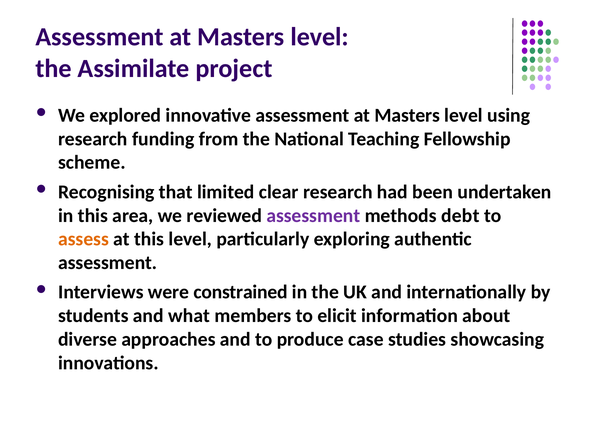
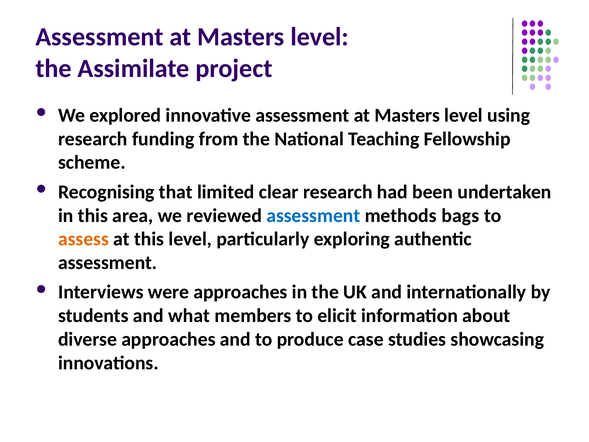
assessment colour: purple -> blue (313, 215)
debt: debt -> bags (460, 215)
were constrained: constrained -> approaches (240, 292)
